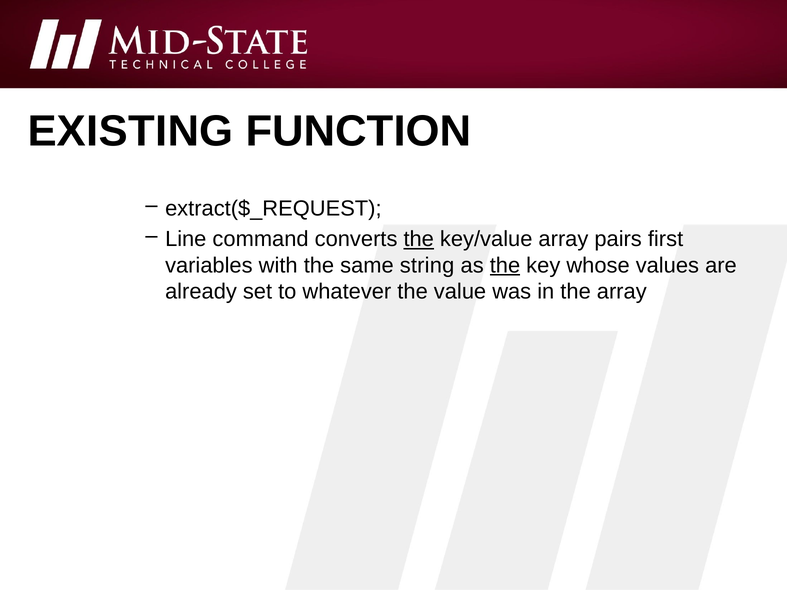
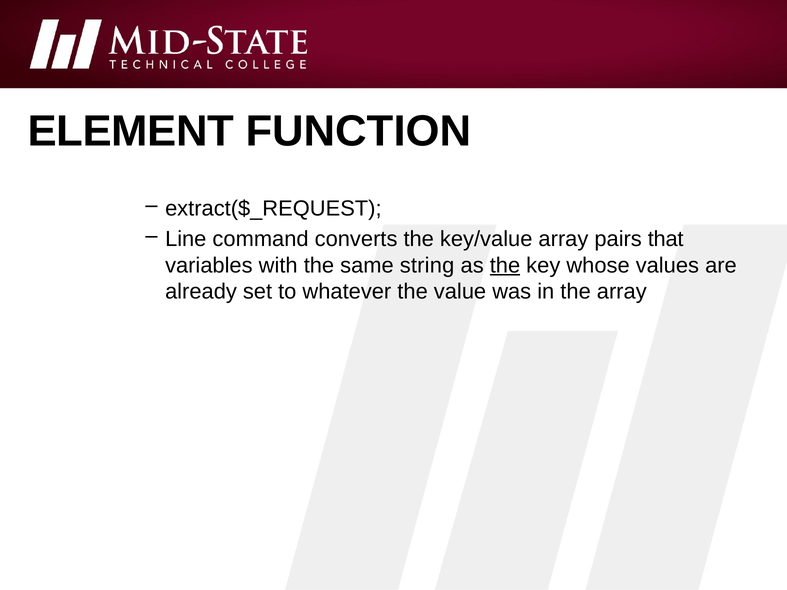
EXISTING: EXISTING -> ELEMENT (131, 132)
the underline: present -> none (419, 239)
first: first -> that (666, 239)
